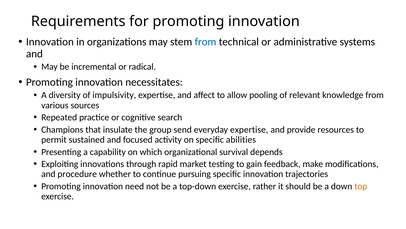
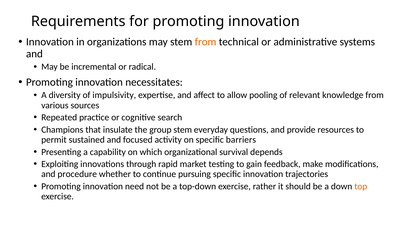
from colour: blue -> orange (206, 42)
group send: send -> stem (183, 129)
everyday expertise: expertise -> questions (249, 129)
abilities: abilities -> barriers (241, 139)
